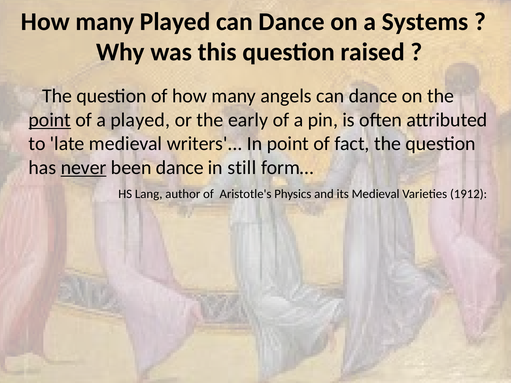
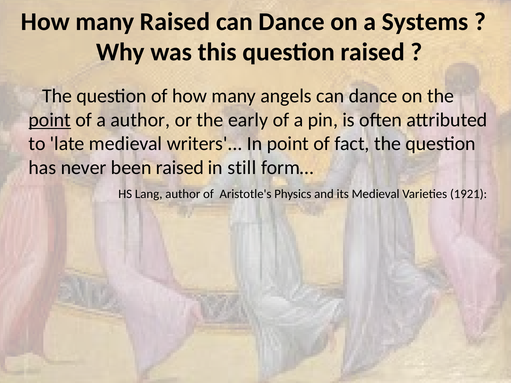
many Played: Played -> Raised (175, 22)
a played: played -> author (140, 120)
never underline: present -> none (84, 168)
been dance: dance -> raised (180, 168)
1912: 1912 -> 1921 (469, 194)
